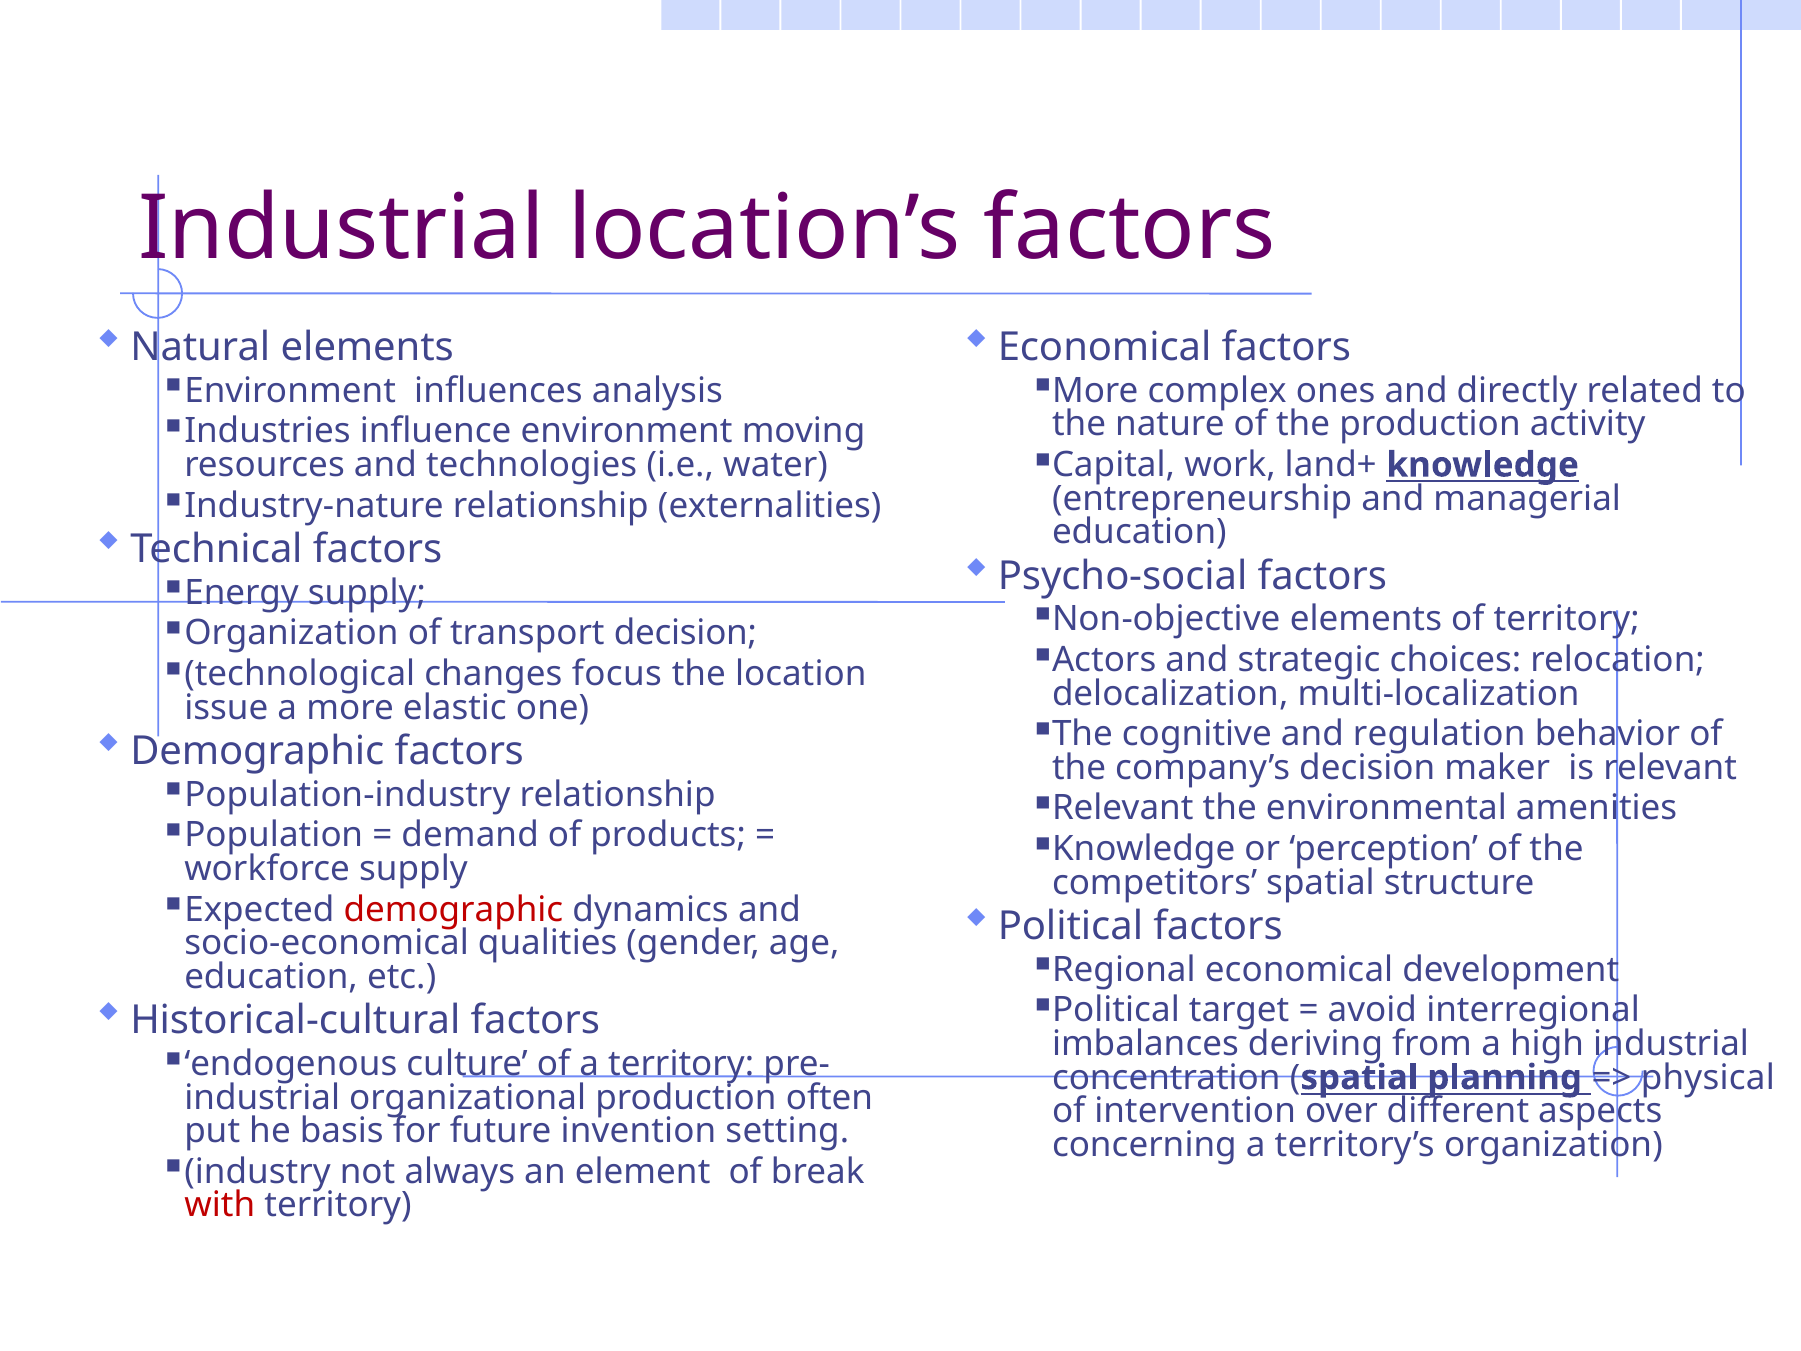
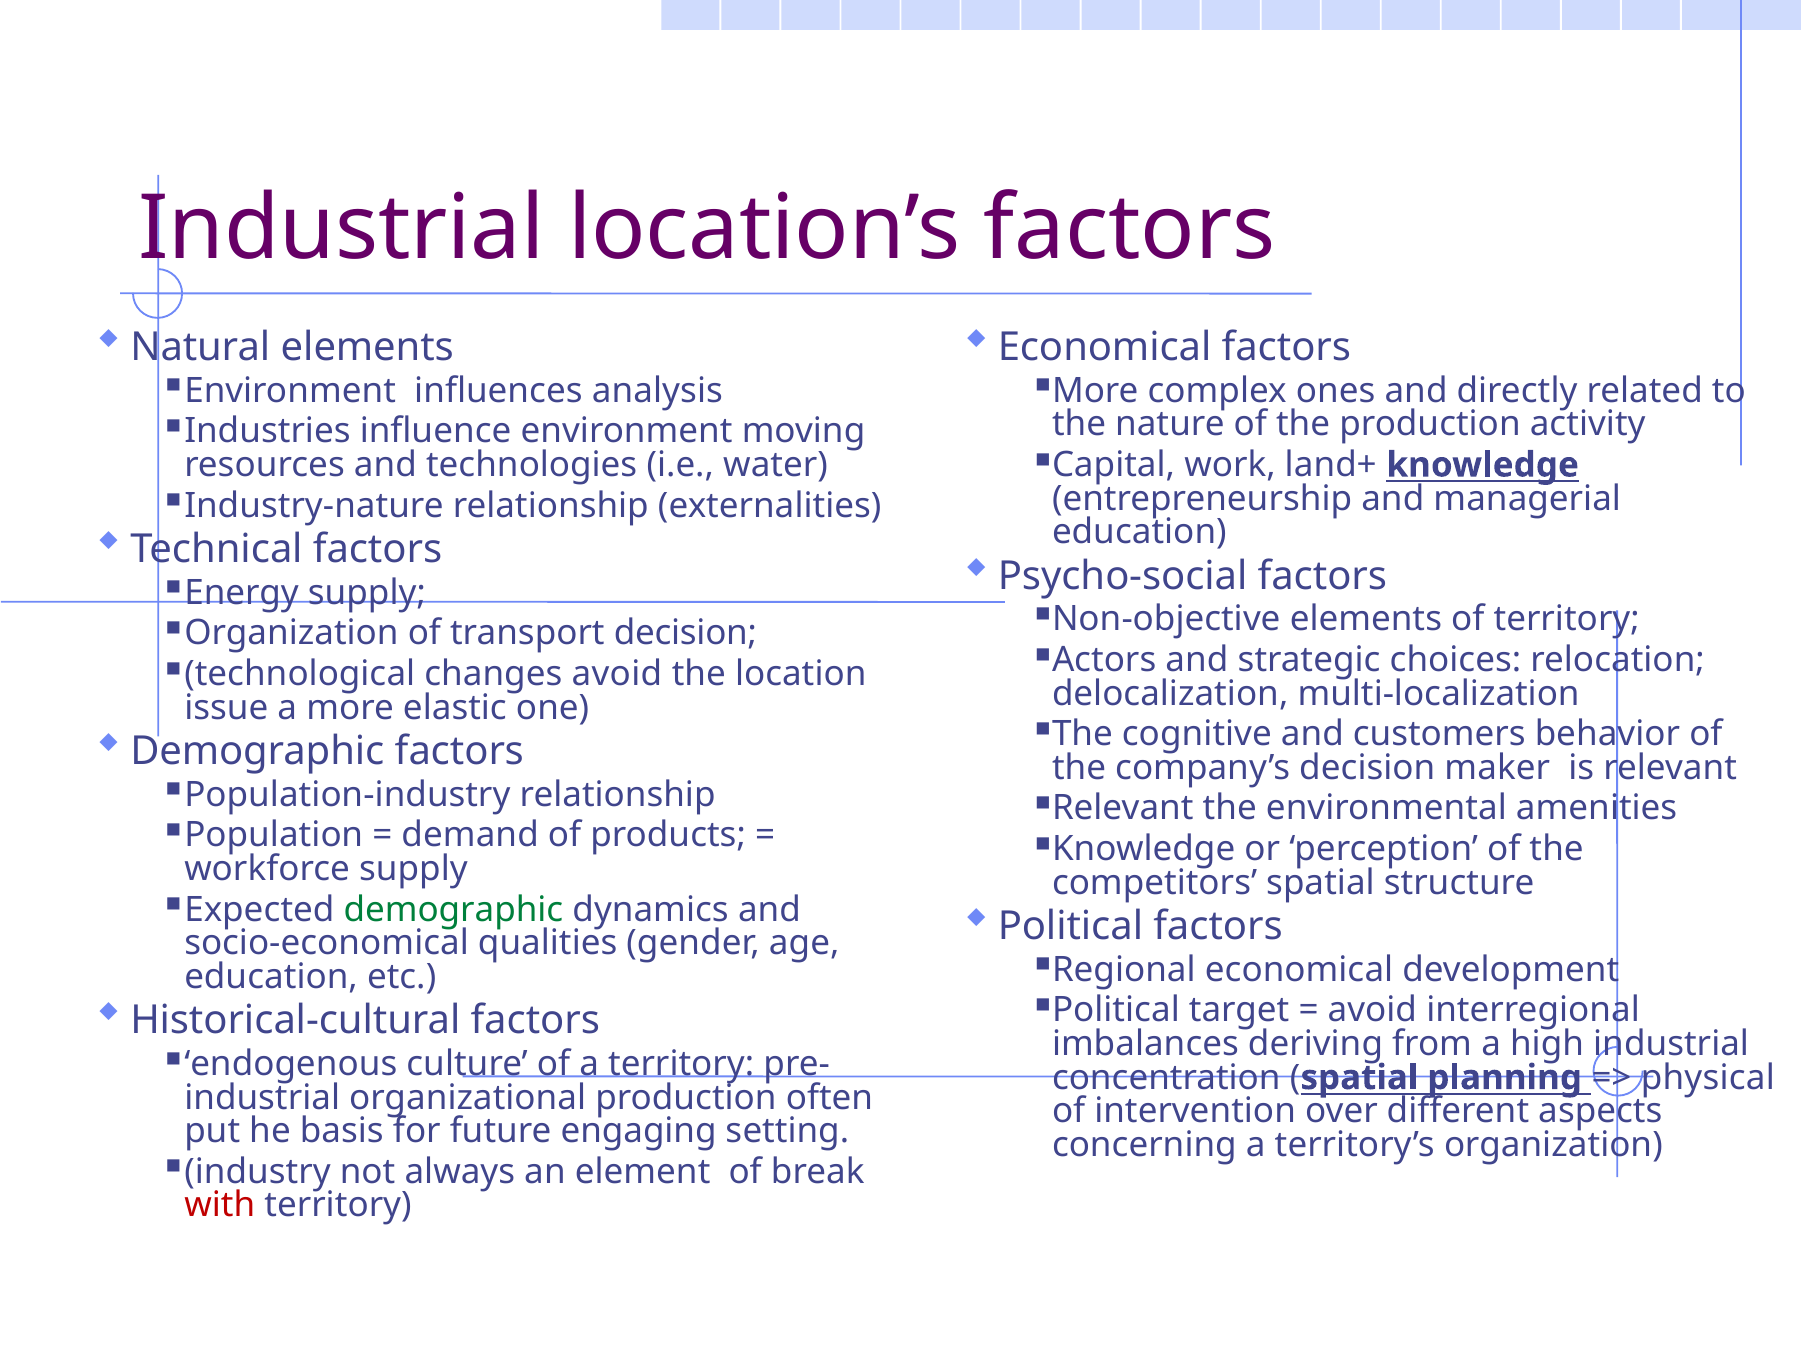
changes focus: focus -> avoid (617, 674)
regulation: regulation -> customers (1439, 734)
demographic colour: red -> green (453, 909)
invention: invention -> engaging (639, 1131)
